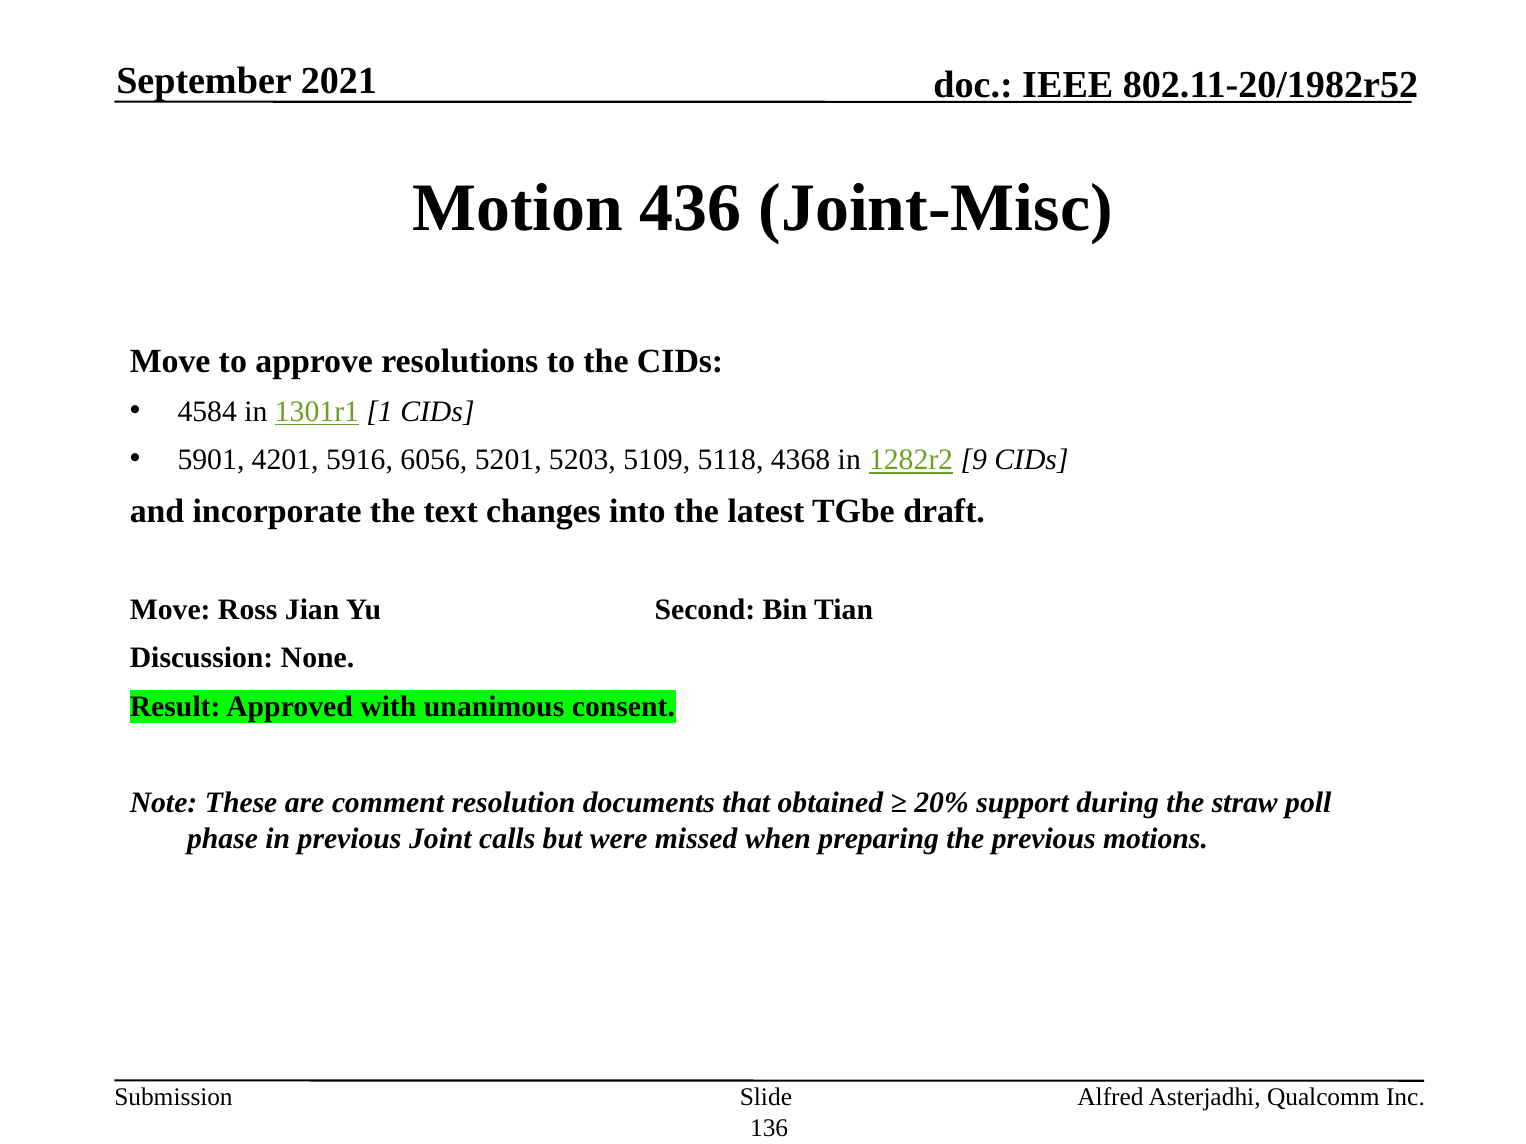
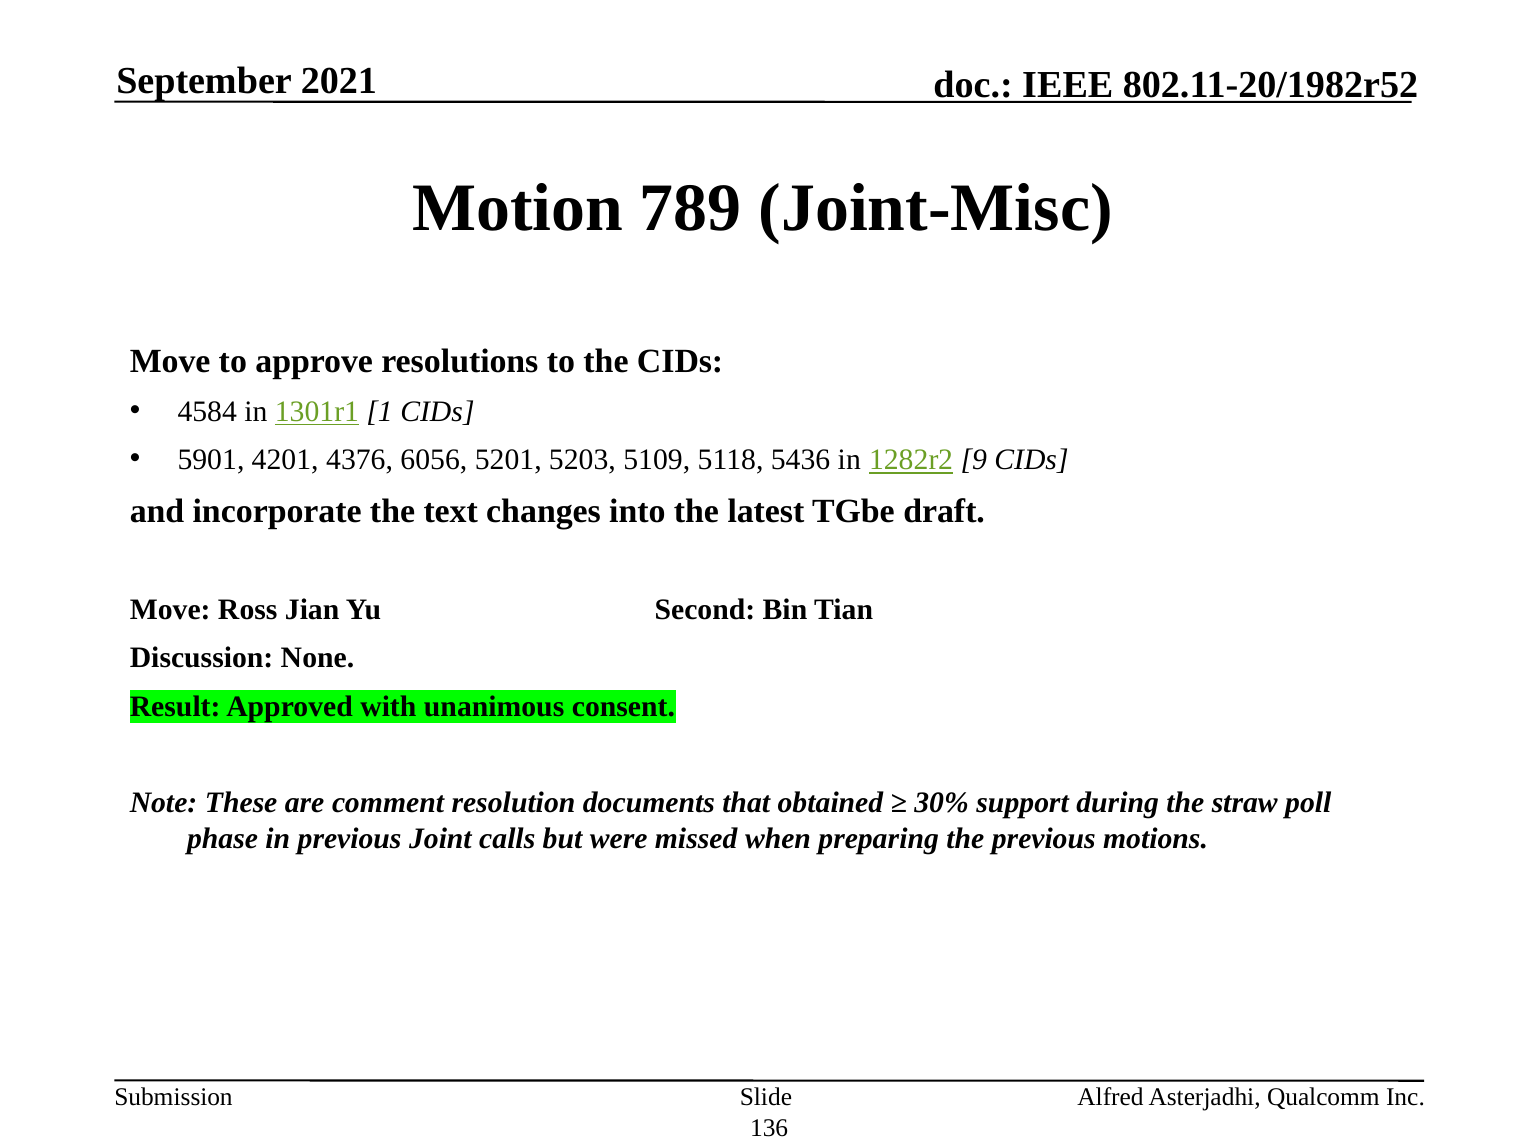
436: 436 -> 789 (691, 208)
5916: 5916 -> 4376 (360, 460)
4368: 4368 -> 5436 (801, 460)
20%: 20% -> 30% (942, 804)
